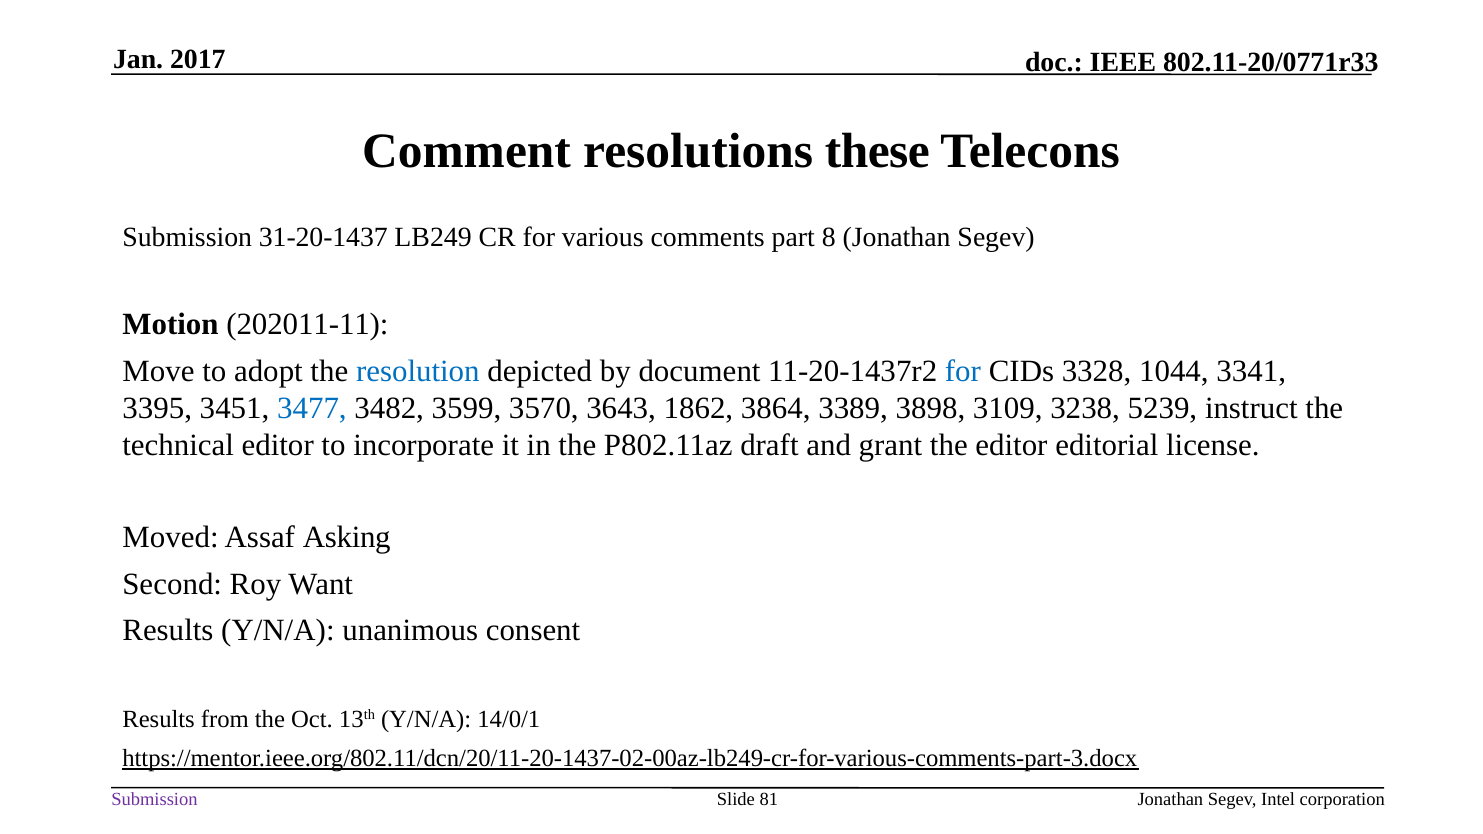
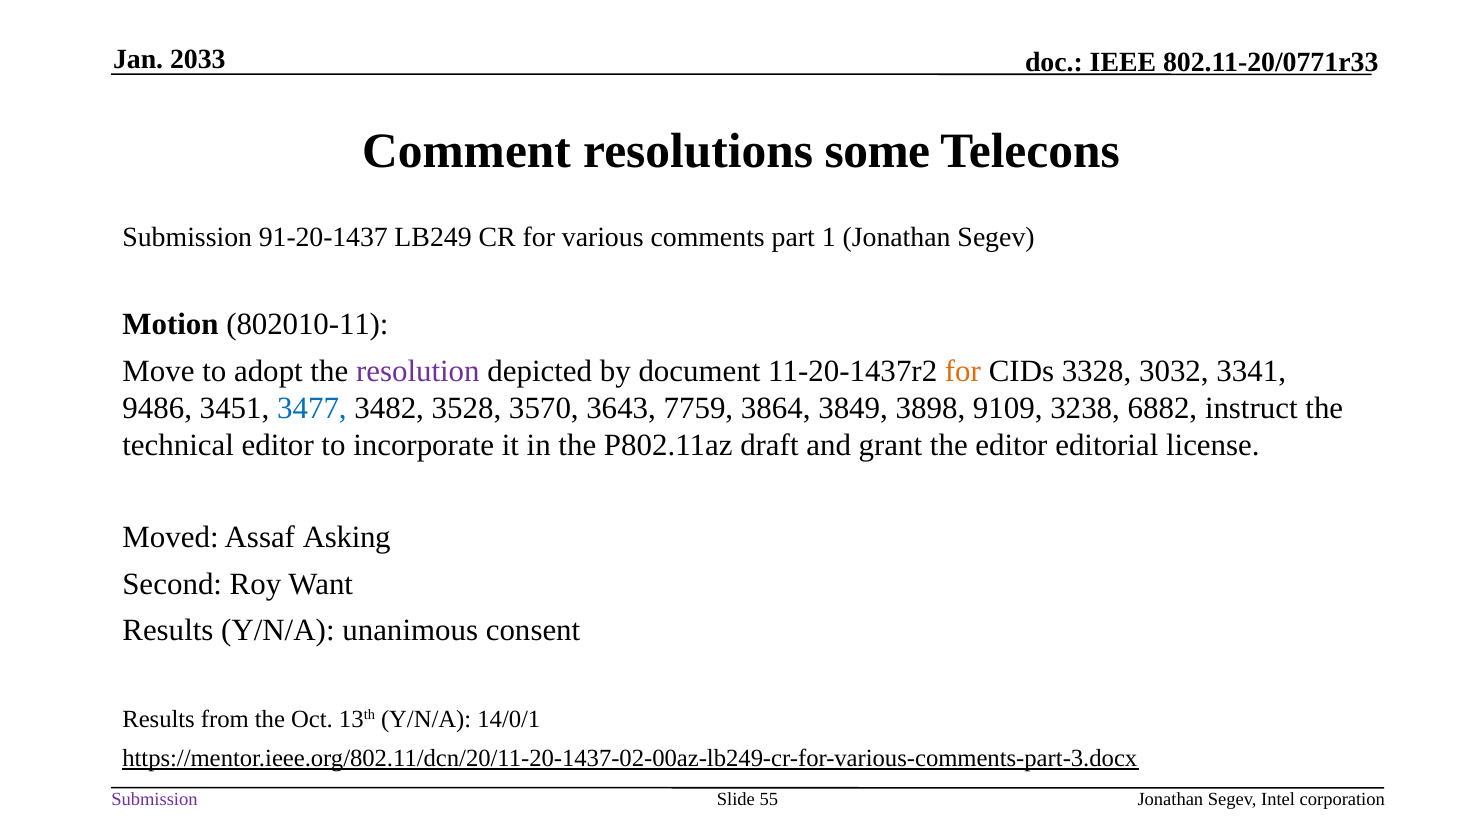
2017: 2017 -> 2033 (198, 59)
these: these -> some (877, 152)
31-20-1437: 31-20-1437 -> 91-20-1437 (323, 237)
8: 8 -> 1 (829, 237)
202011-11: 202011-11 -> 802010-11 (307, 325)
resolution colour: blue -> purple (418, 371)
for colour: blue -> orange (963, 371)
1044: 1044 -> 3032 (1174, 371)
3395: 3395 -> 9486 (157, 408)
3599: 3599 -> 3528 (467, 408)
1862: 1862 -> 7759 (698, 408)
3389: 3389 -> 3849 (853, 408)
3109: 3109 -> 9109 (1008, 408)
5239: 5239 -> 6882 (1162, 408)
81: 81 -> 55 (769, 800)
